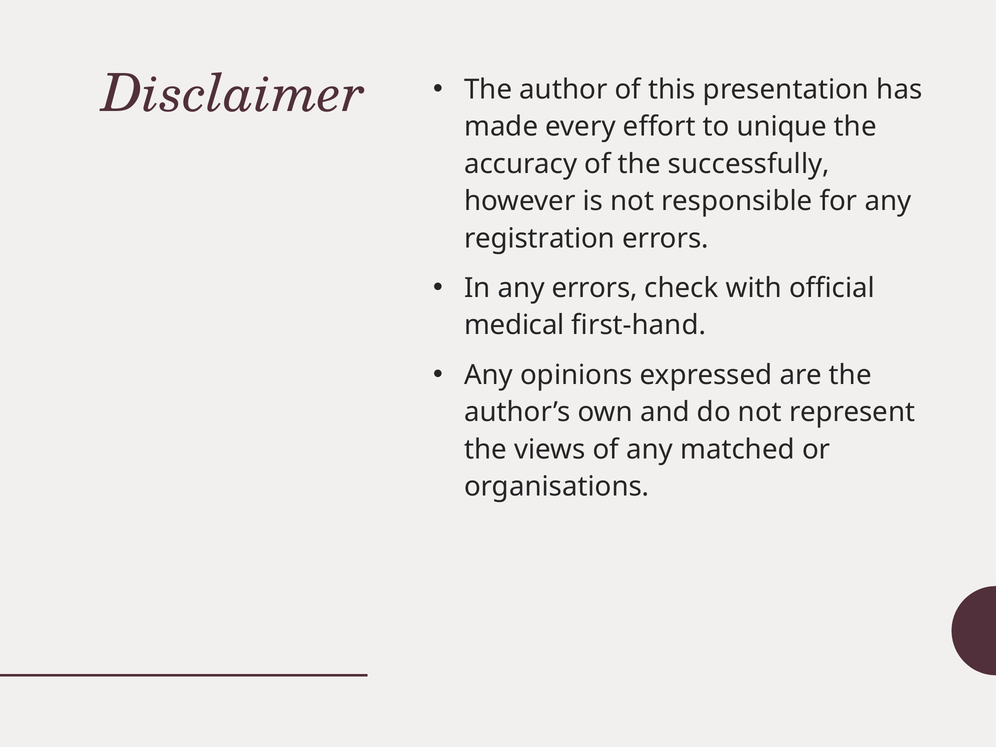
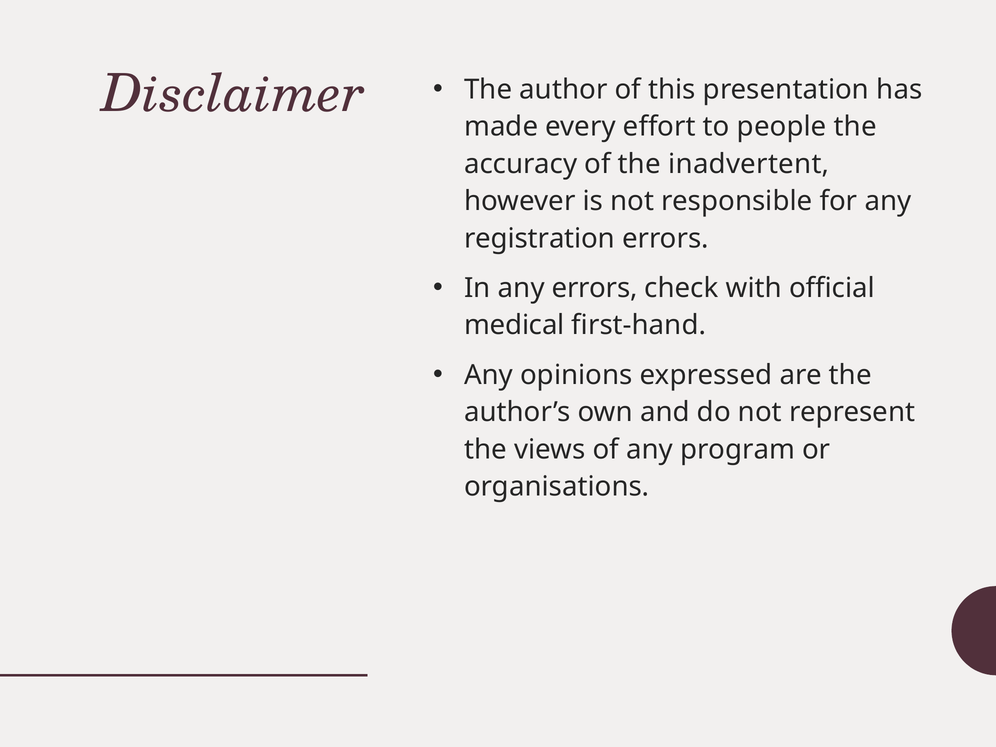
unique: unique -> people (782, 127)
successfully: successfully -> inadvertent (749, 164)
matched: matched -> program (738, 449)
